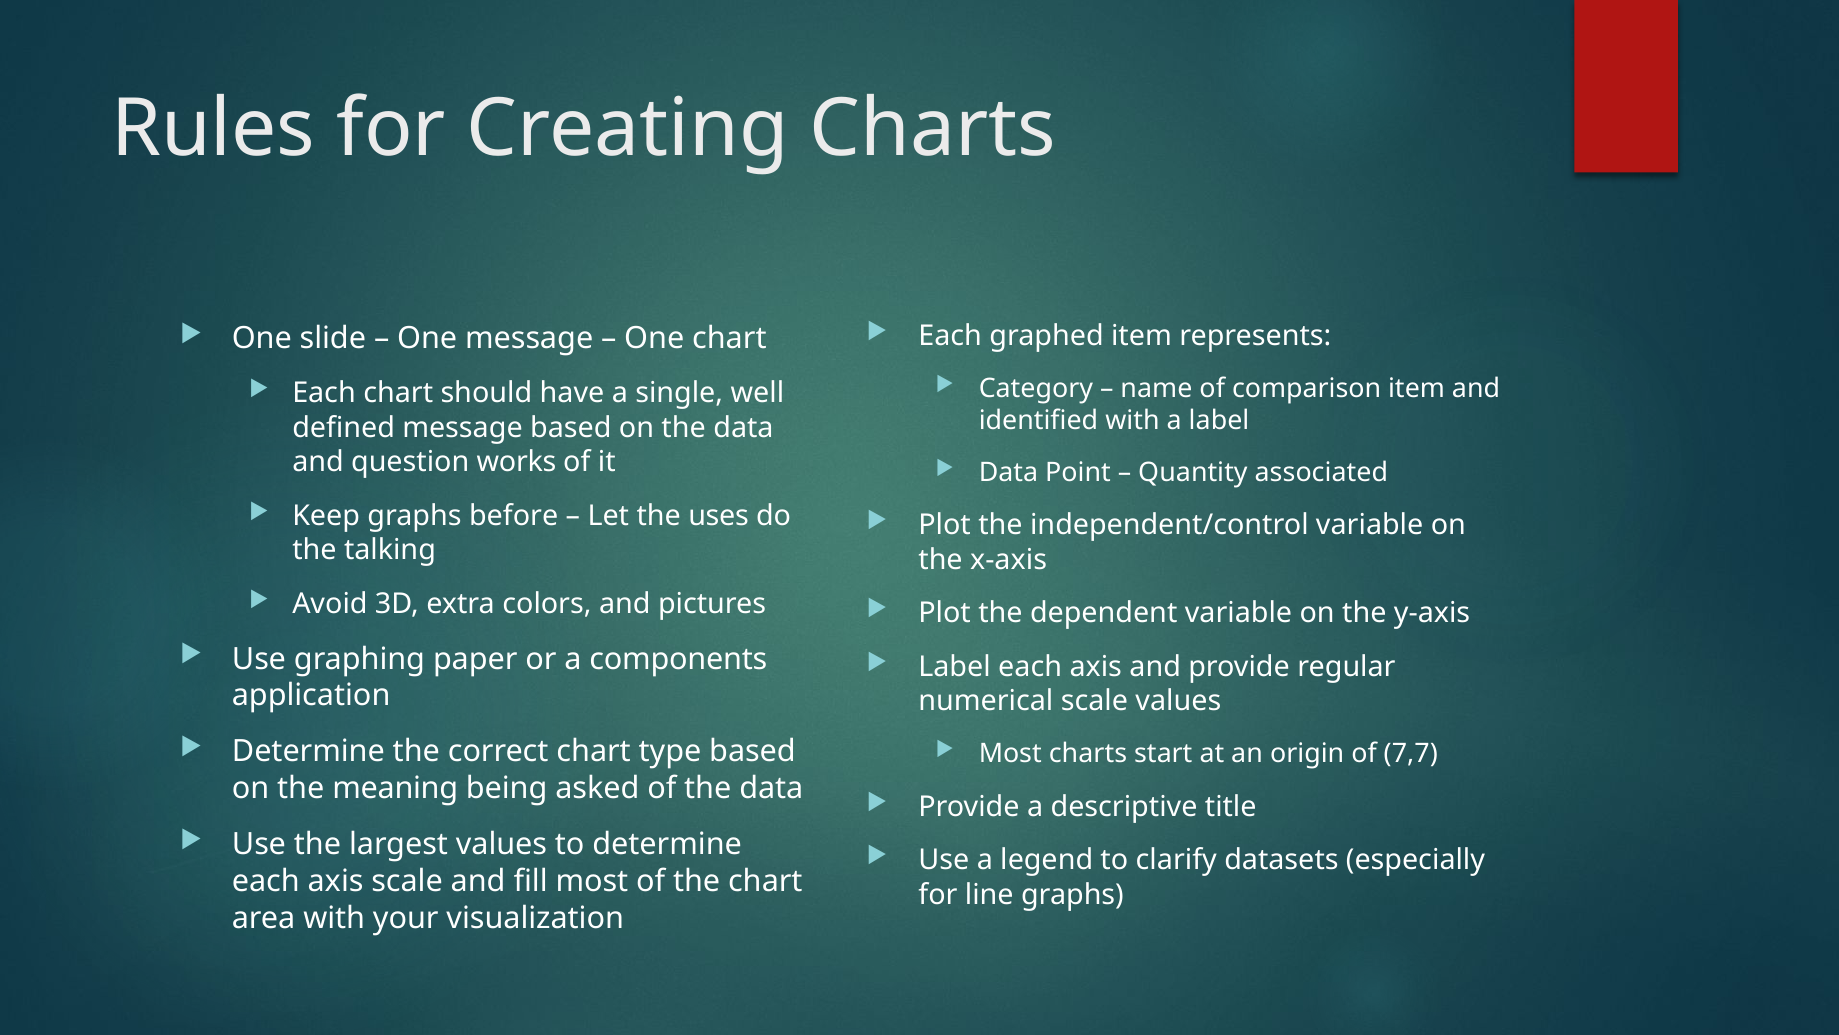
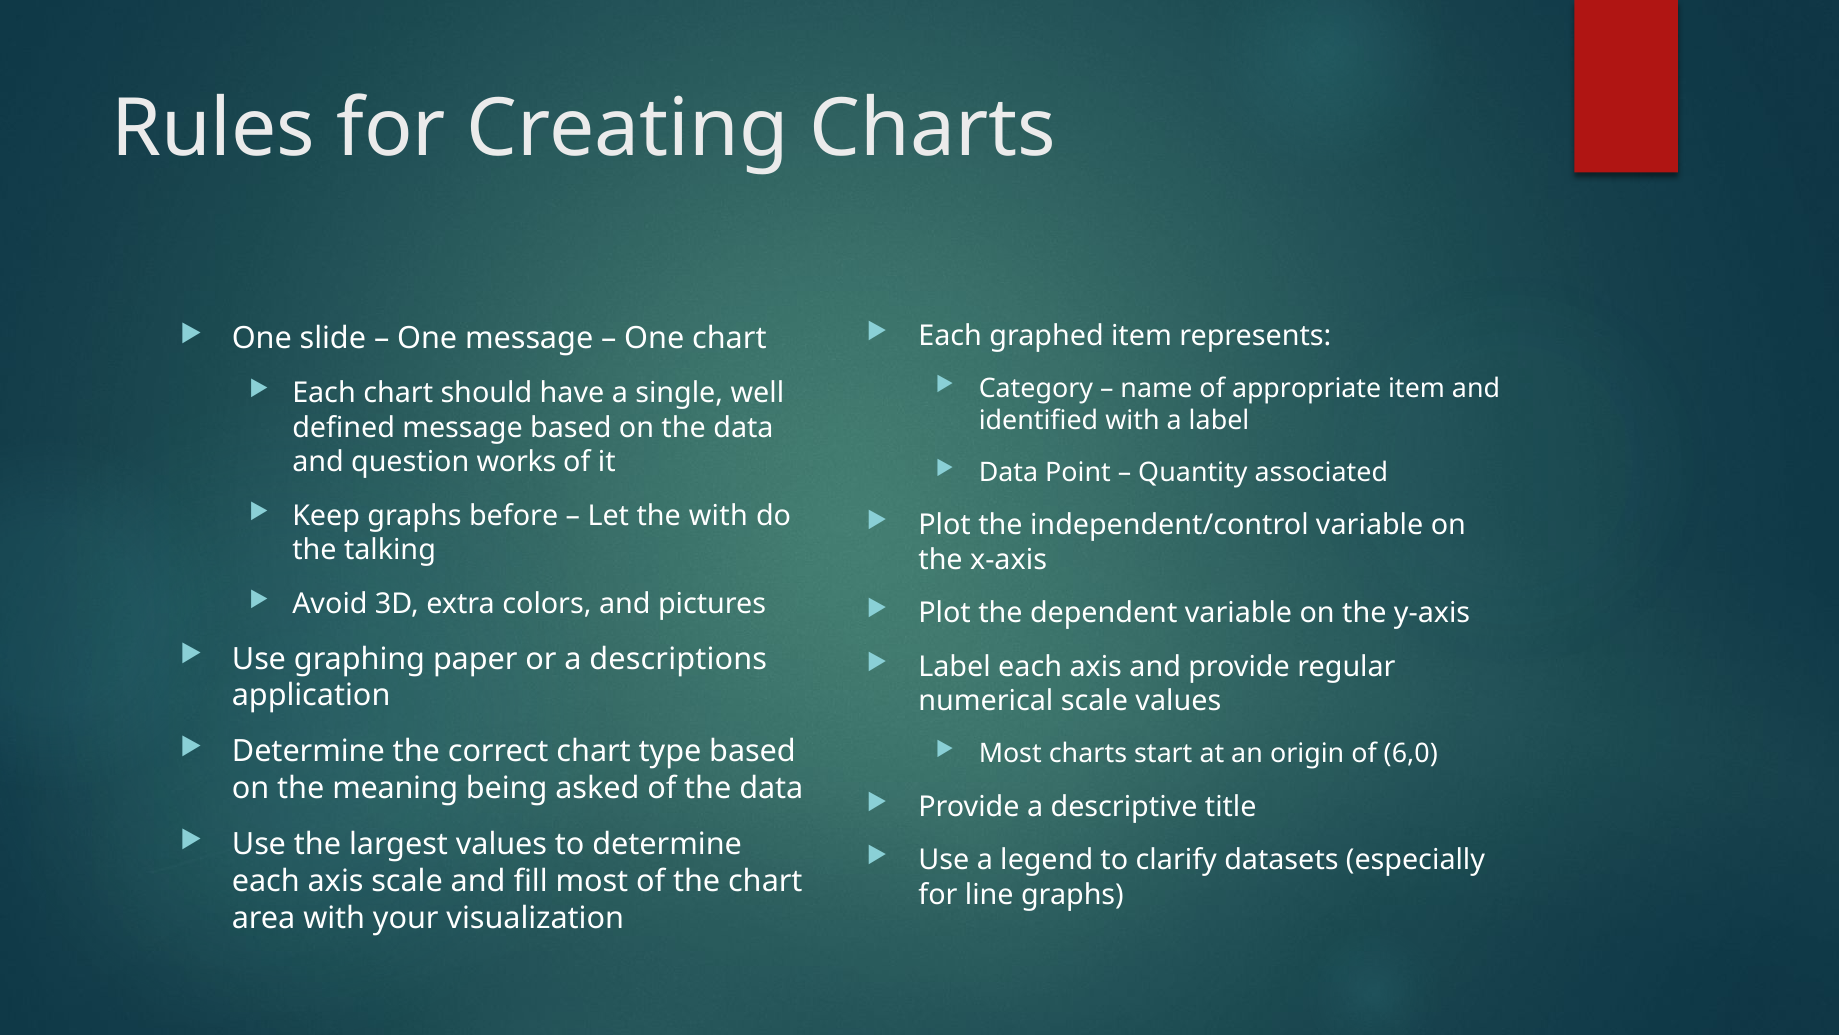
comparison: comparison -> appropriate (1307, 389)
the uses: uses -> with (718, 516)
components: components -> descriptions (678, 659)
7,7: 7,7 -> 6,0 (1411, 753)
